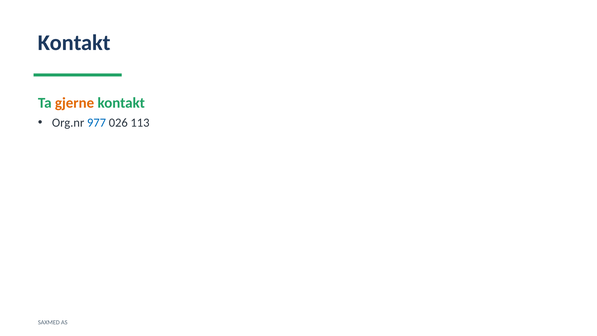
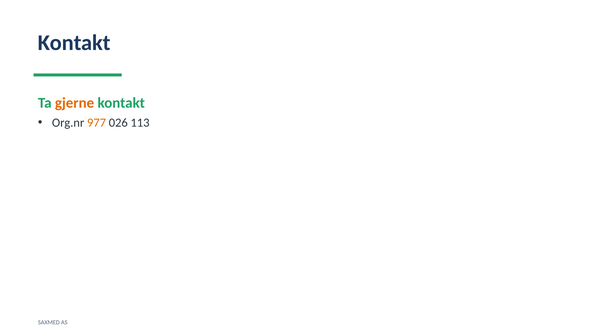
977 colour: blue -> orange (97, 123)
